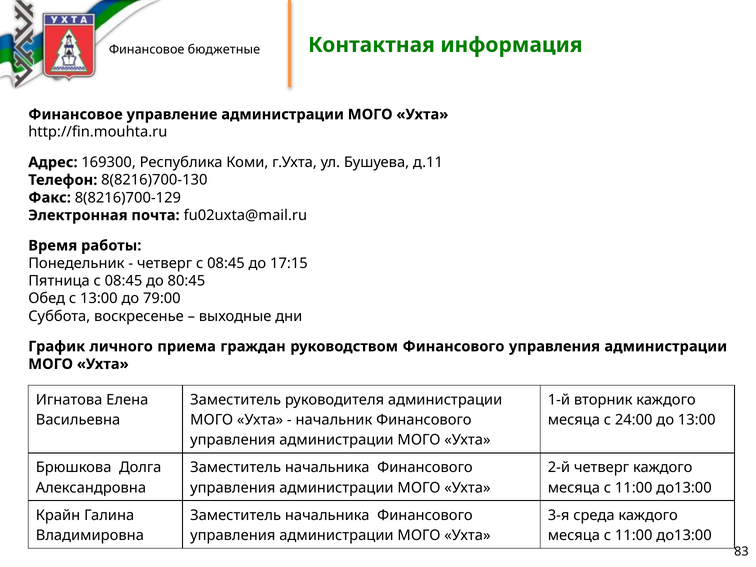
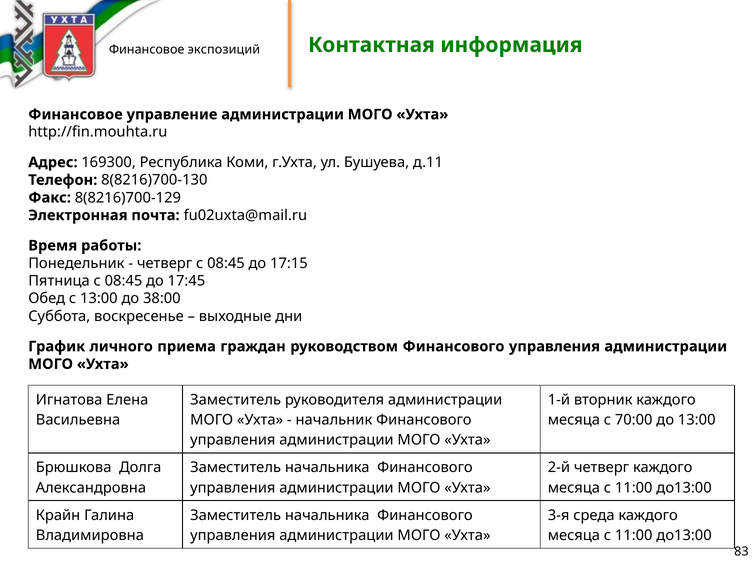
бюджетные: бюджетные -> экспозиций (224, 49)
80:45: 80:45 -> 17:45 (186, 281)
79:00: 79:00 -> 38:00 (162, 299)
24:00: 24:00 -> 70:00 (634, 420)
